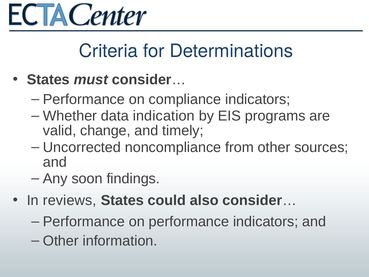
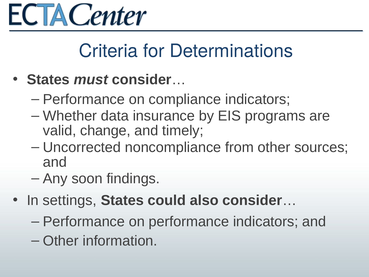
indication: indication -> insurance (164, 116)
reviews: reviews -> settings (70, 200)
